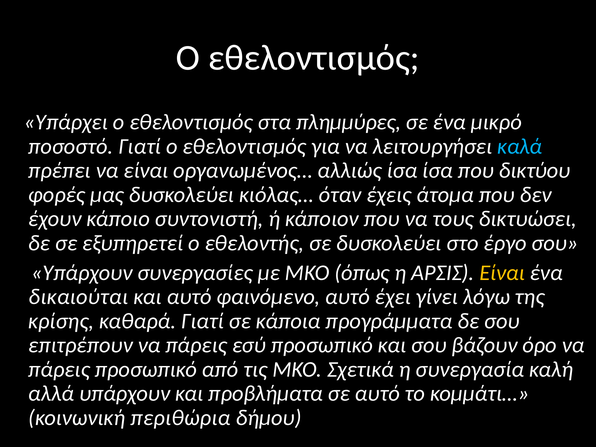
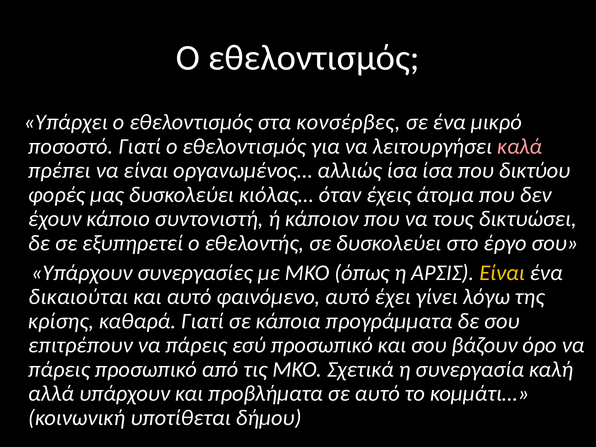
πλημμύρες: πλημμύρες -> κονσέρβες (348, 122)
καλά colour: light blue -> pink (520, 146)
περιθώρια: περιθώρια -> υποτίθεται (181, 418)
